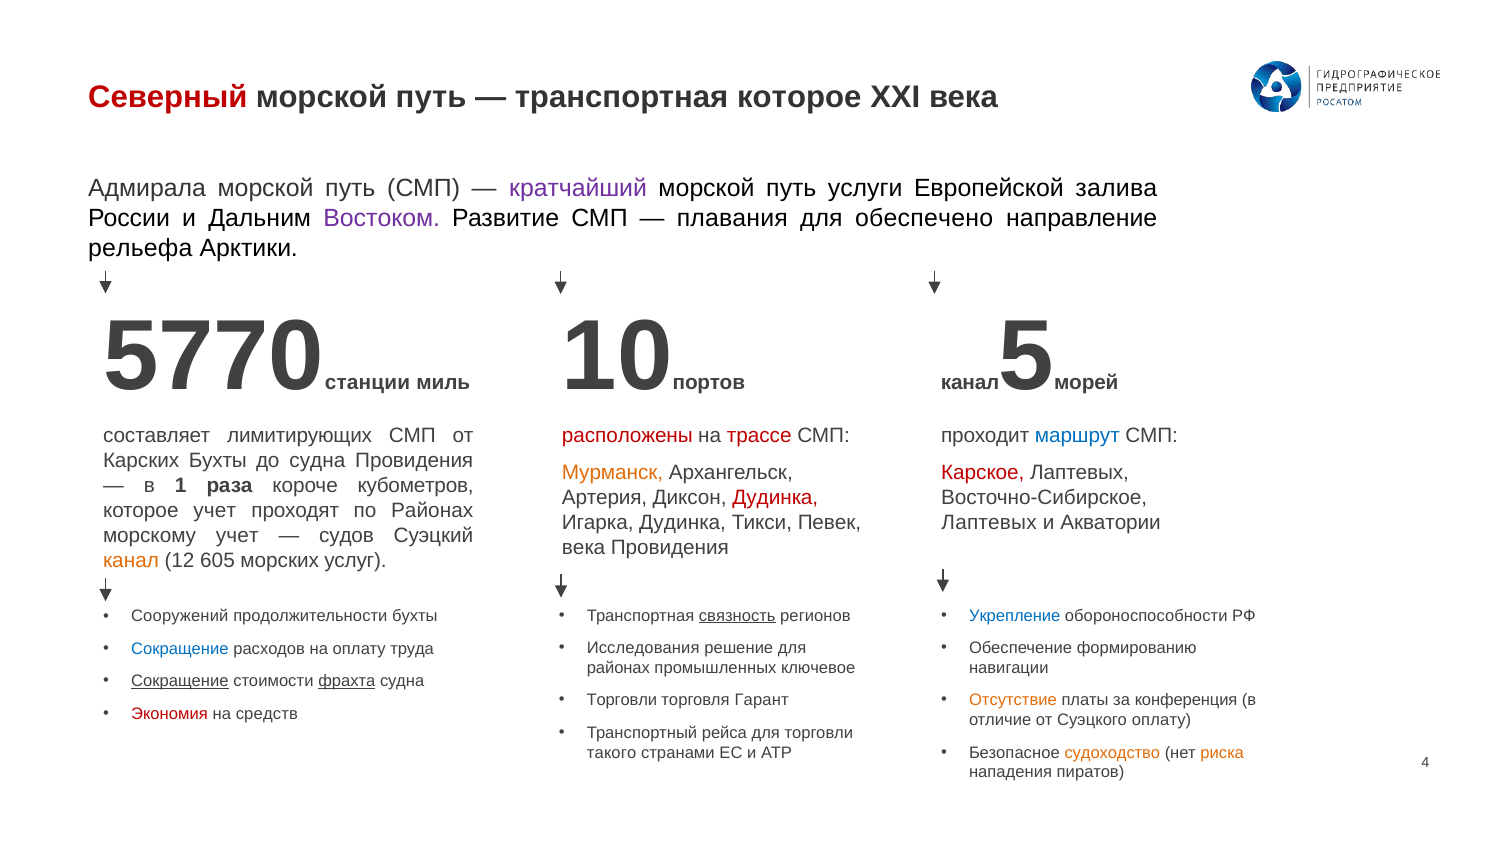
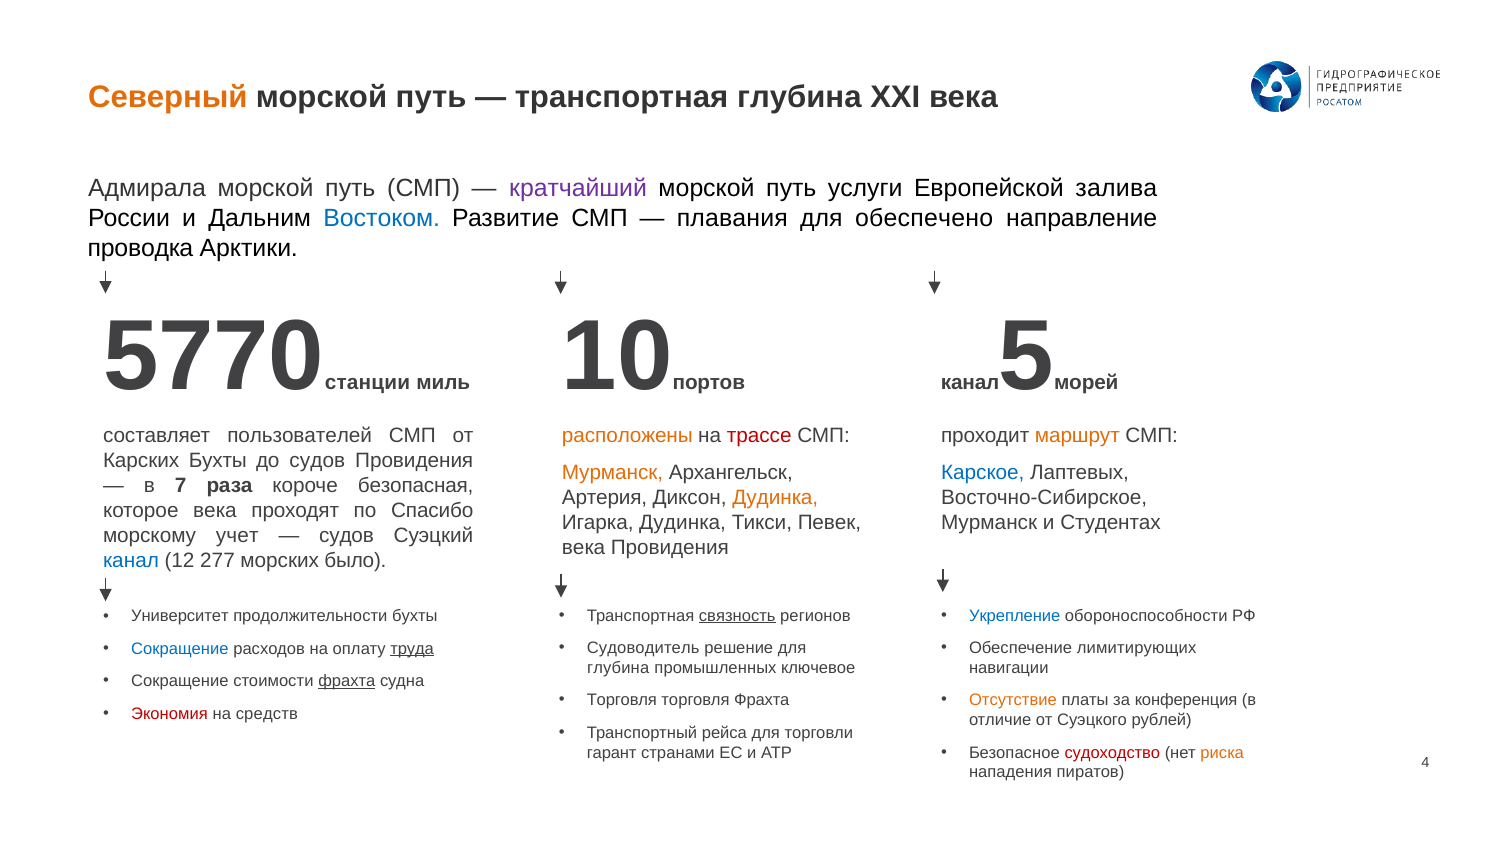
Северный colour: red -> orange (168, 97)
транспортная которое: которое -> глубина (799, 97)
Востоком colour: purple -> blue (382, 218)
рельефа: рельефа -> проводка (141, 248)
расположены colour: red -> orange (627, 435)
маршрут colour: blue -> orange (1077, 435)
лимитирующих: лимитирующих -> пользователей (300, 435)
до судна: судна -> судов (317, 460)
Карское colour: red -> blue (983, 473)
1: 1 -> 7 (181, 485)
кубометров: кубометров -> безопасная (416, 485)
Дудинка colour: red -> orange (775, 498)
которое учет: учет -> века (215, 510)
по Районах: Районах -> Спасибо (432, 510)
Лаптевых: Лаптевых -> Мурманск (989, 522)
Акватории: Акватории -> Студентах (1111, 522)
канал colour: orange -> blue (131, 560)
605: 605 -> 277 (218, 560)
услуг: услуг -> было (355, 560)
Сооружений: Сооружений -> Университет (180, 616)
Исследования: Исследования -> Судоводитель (643, 648)
формированию: формированию -> лимитирующих (1137, 648)
труда underline: none -> present (412, 648)
районах: районах -> глубина (618, 667)
Сокращение underline: present -> none (180, 681)
Торговли: Торговли -> Торговля (622, 700)
торговля Гарант: Гарант -> Фрахта (762, 700)
Суэцкого оплату: оплату -> рублей (1162, 720)
судоходство colour: orange -> red (1112, 752)
такого: такого -> гарант (612, 752)
